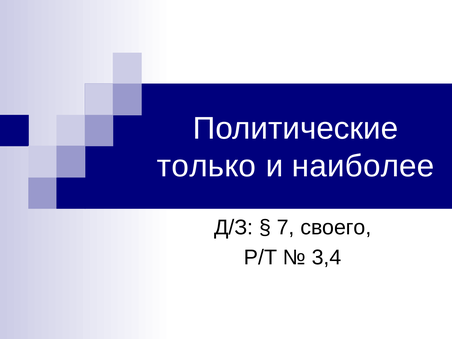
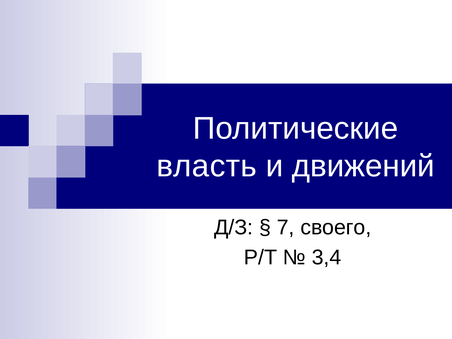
только: только -> власть (207, 166)
наиболее: наиболее -> движений (363, 166)
